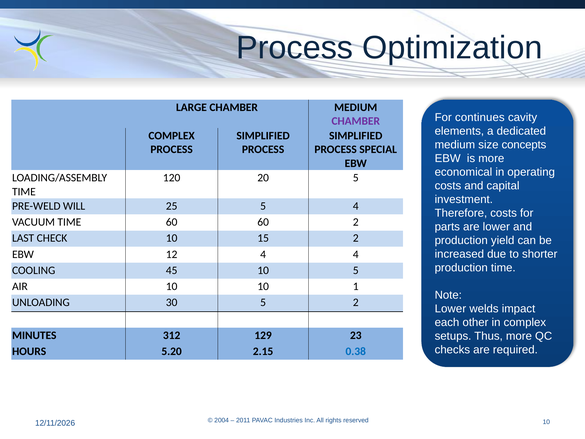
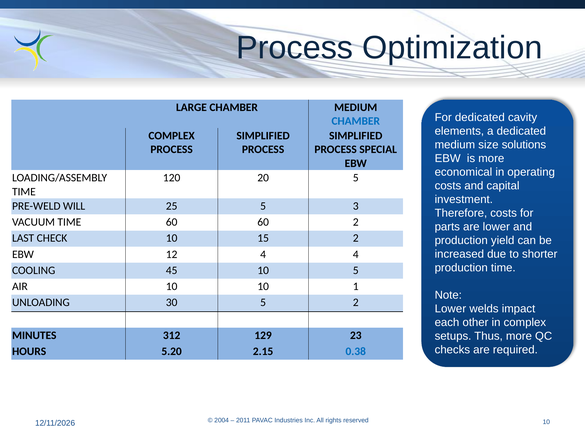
For continues: continues -> dedicated (480, 118)
CHAMBER colour: purple -> blue (356, 121)
concepts: concepts -> solutions (524, 145)
5 4: 4 -> 3 (356, 206)
